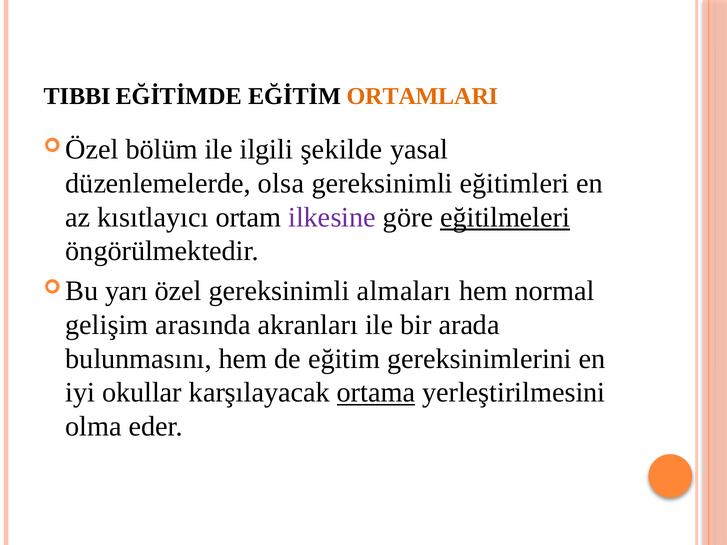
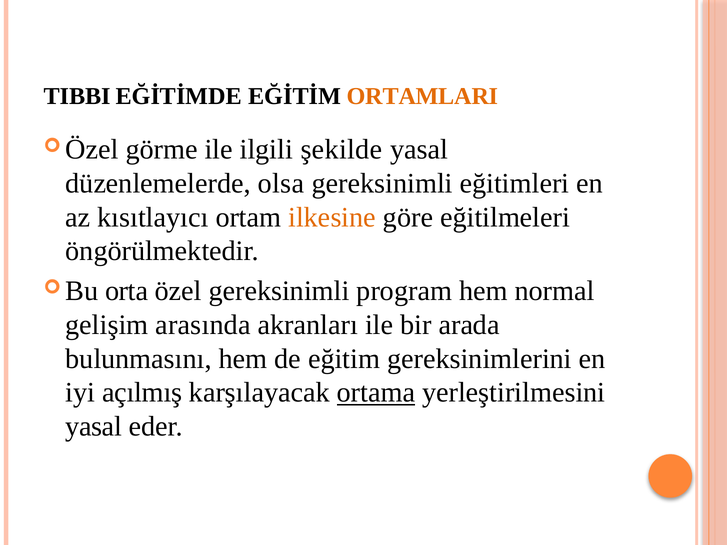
bölüm: bölüm -> görme (162, 150)
ilkesine colour: purple -> orange (332, 217)
eğitilmeleri underline: present -> none (505, 217)
yarı: yarı -> orta (127, 291)
almaları: almaları -> program (404, 291)
okullar: okullar -> açılmış (142, 393)
olma: olma -> yasal (94, 427)
